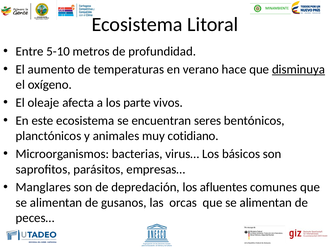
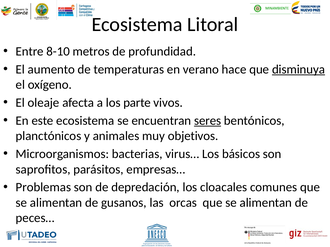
5-10: 5-10 -> 8-10 (58, 52)
seres underline: none -> present (208, 121)
cotidiano: cotidiano -> objetivos (193, 136)
Manglares: Manglares -> Problemas (43, 188)
afluentes: afluentes -> cloacales (224, 188)
